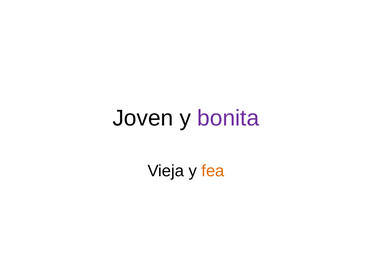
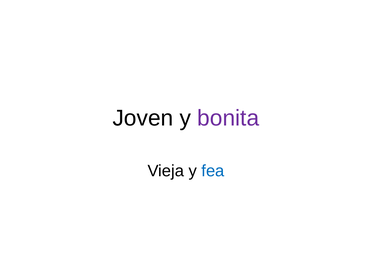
fea colour: orange -> blue (213, 171)
